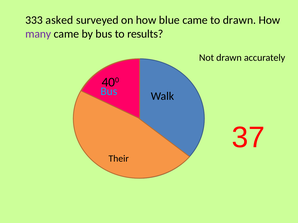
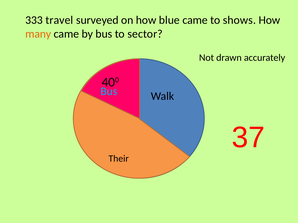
asked: asked -> travel (59, 20)
to drawn: drawn -> shows (239, 20)
many colour: purple -> orange (38, 34)
results: results -> sector (145, 34)
